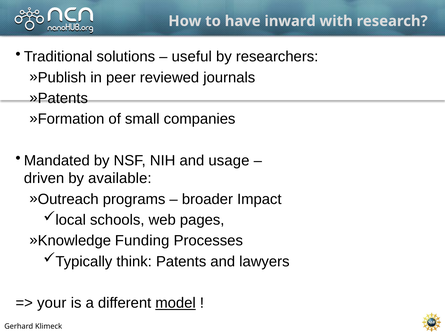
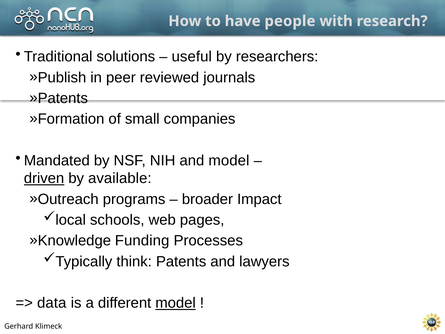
inward: inward -> people (290, 21)
and usage: usage -> model (229, 160)
driven underline: none -> present (44, 178)
your: your -> data (52, 303)
